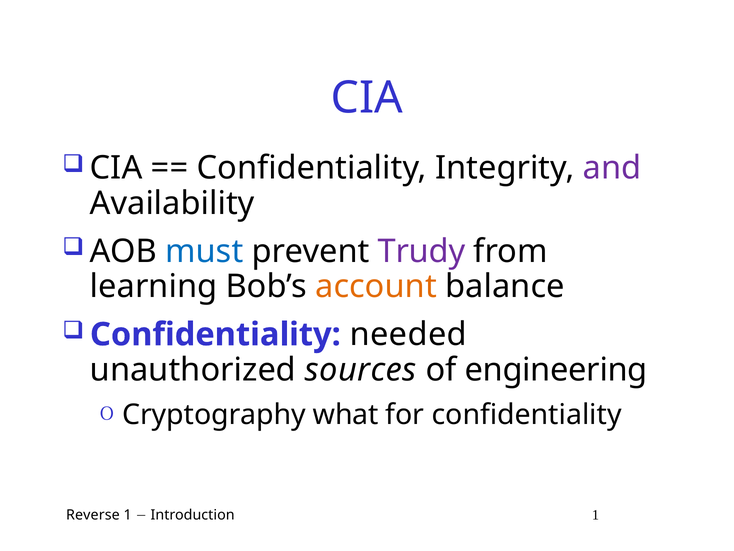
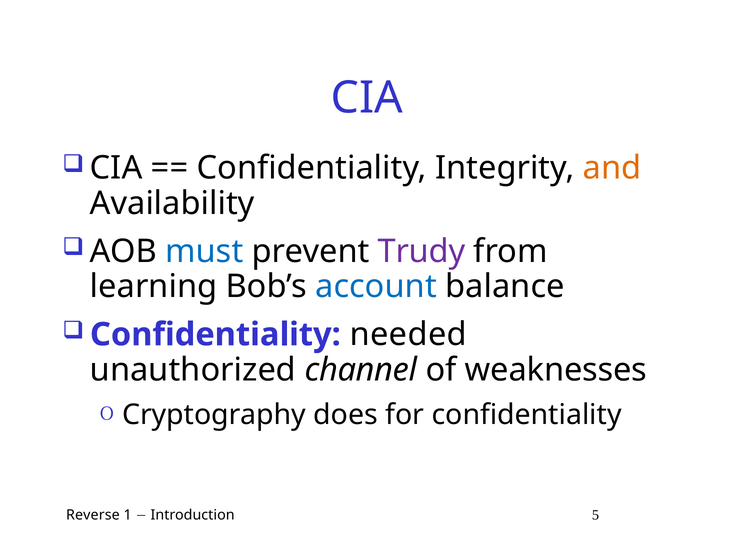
and colour: purple -> orange (612, 168)
account colour: orange -> blue (376, 286)
sources: sources -> channel (361, 369)
engineering: engineering -> weaknesses (556, 369)
what: what -> does (345, 414)
Introduction 1: 1 -> 5 (595, 515)
